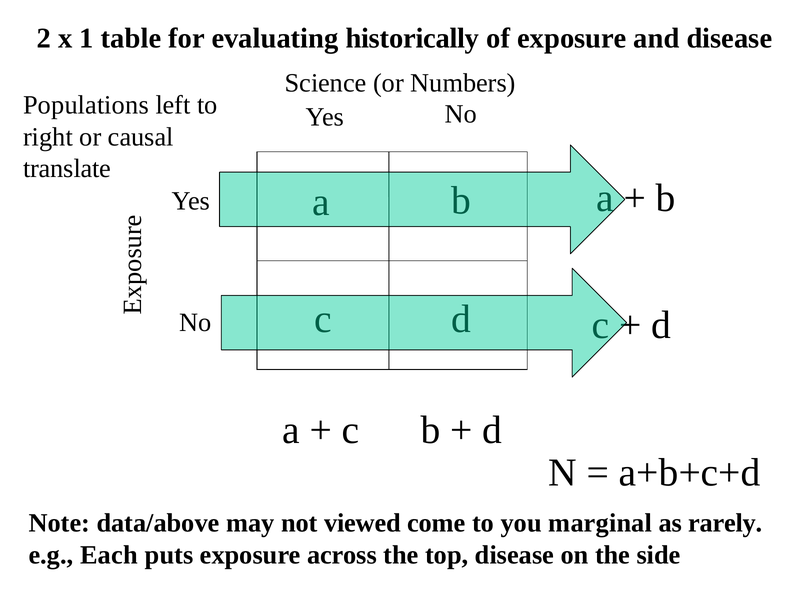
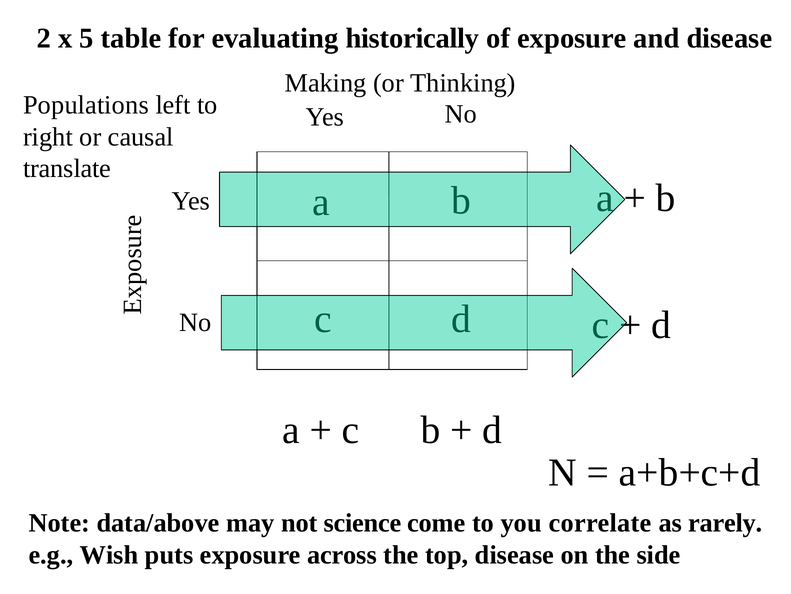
1: 1 -> 5 (87, 38)
Science: Science -> Making (326, 83)
Numbers: Numbers -> Thinking (463, 83)
viewed: viewed -> science (362, 523)
marginal: marginal -> correlate (600, 523)
Each: Each -> Wish (109, 554)
